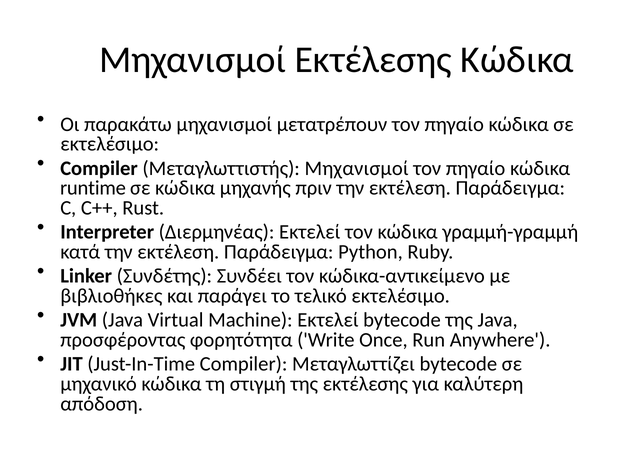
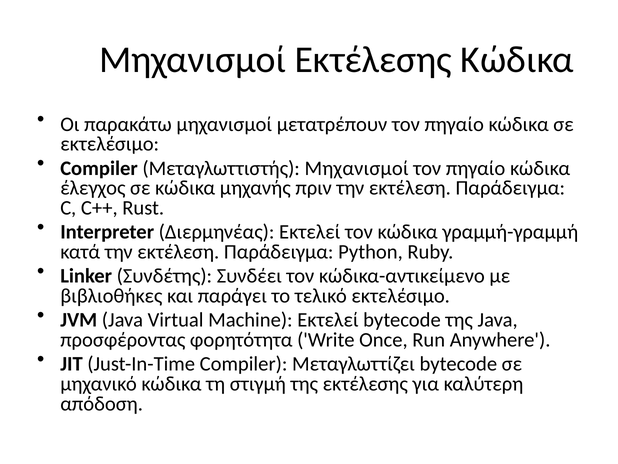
runtime: runtime -> έλεγχος (93, 188)
